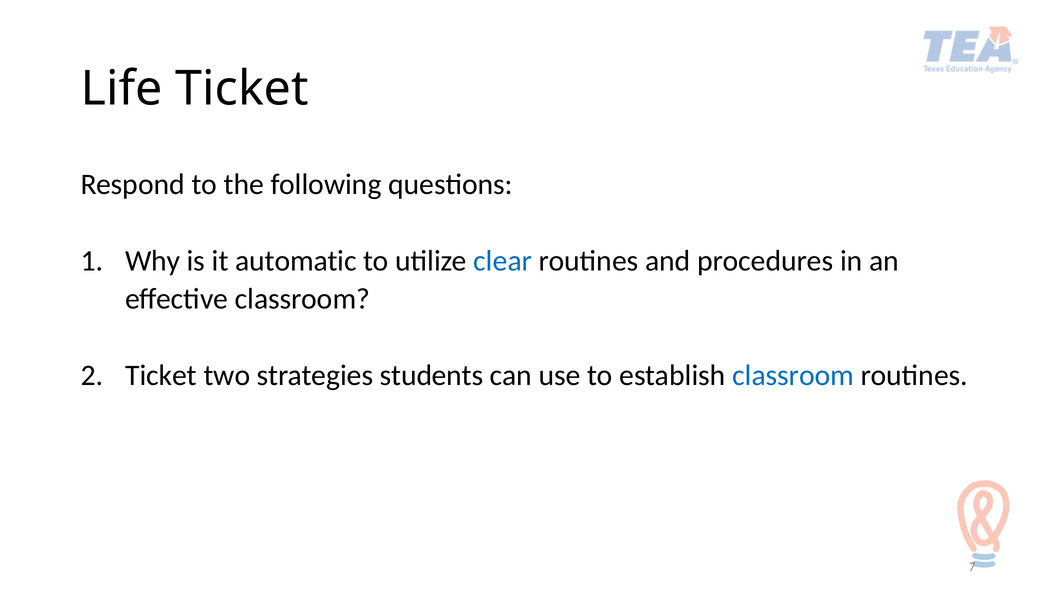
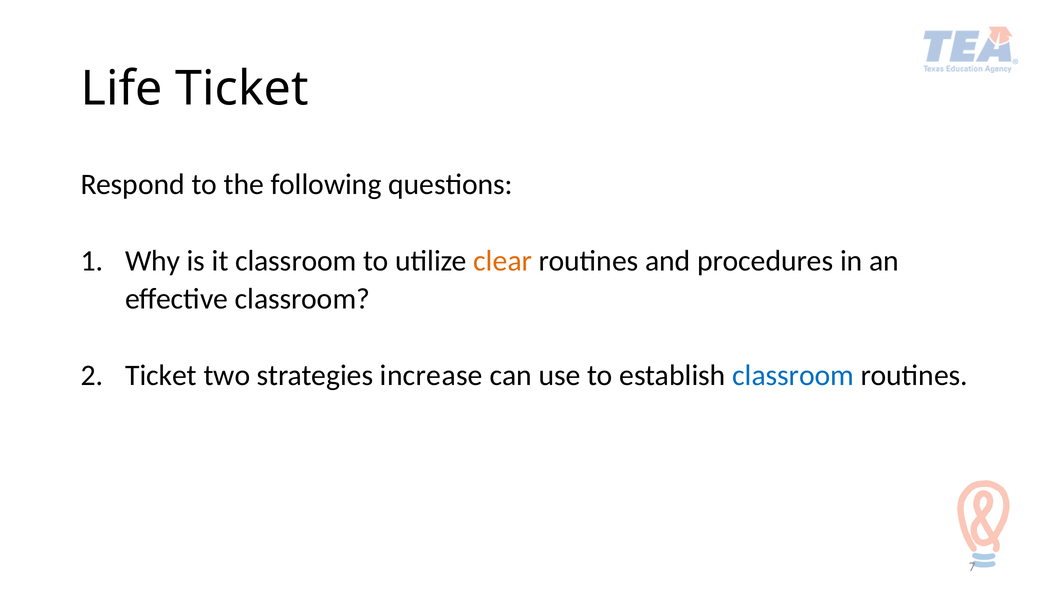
it automatic: automatic -> classroom (296, 261)
clear colour: blue -> orange (503, 261)
students: students -> increase (431, 375)
